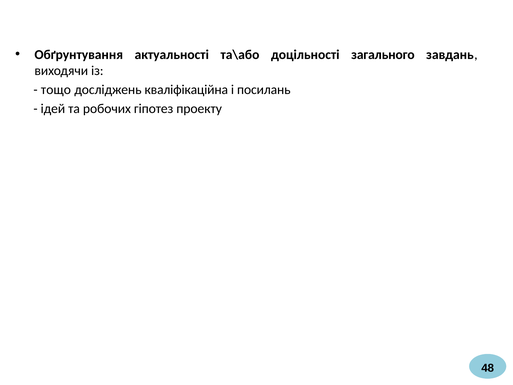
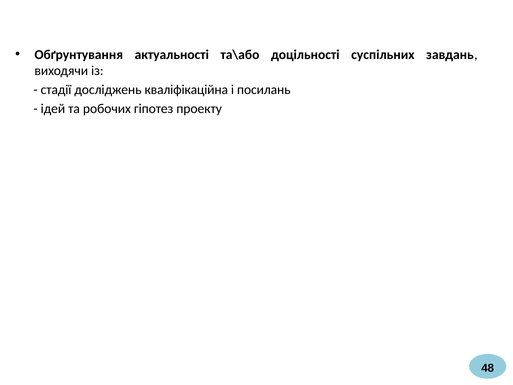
загального: загального -> суспільних (383, 55)
тощо: тощо -> стадії (56, 90)
